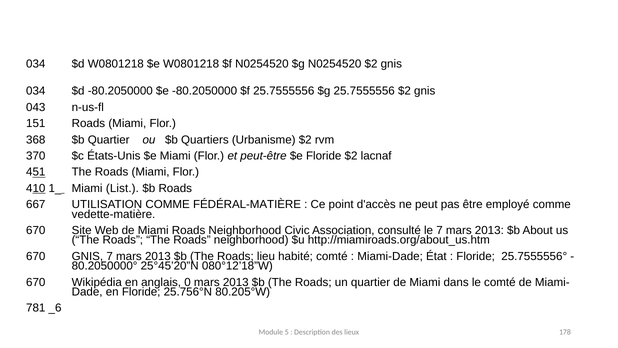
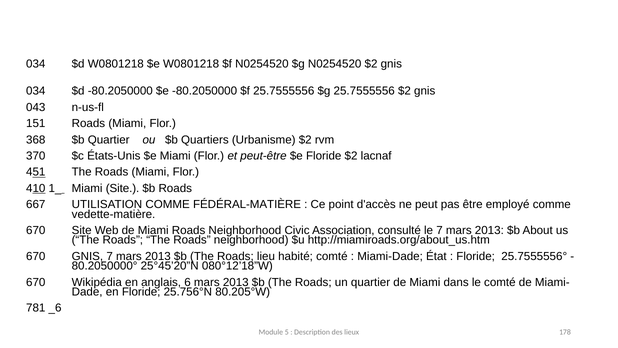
Miami List: List -> Site (123, 188)
0: 0 -> 6 (188, 282)
